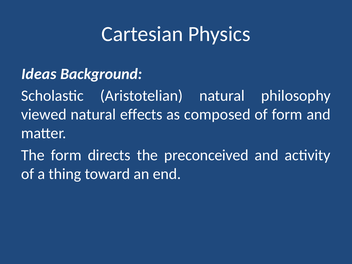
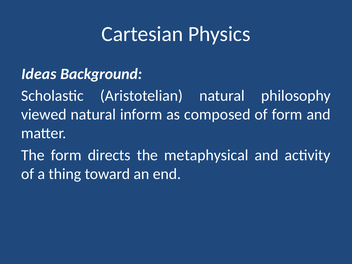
effects: effects -> inform (141, 115)
preconceived: preconceived -> metaphysical (206, 155)
